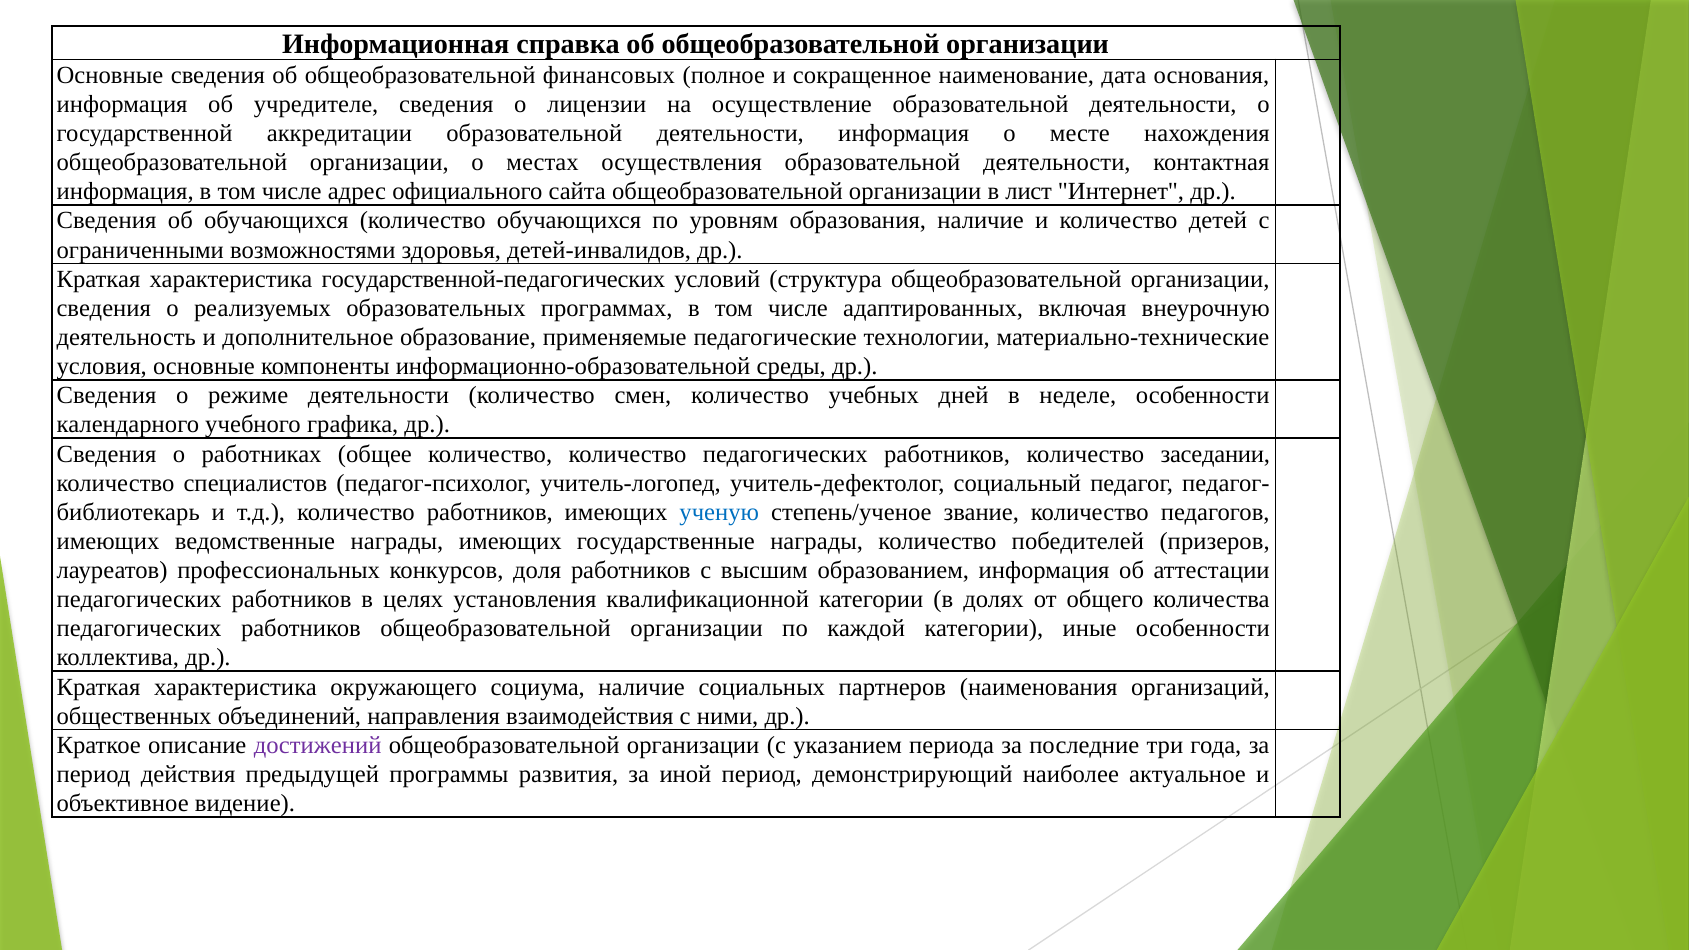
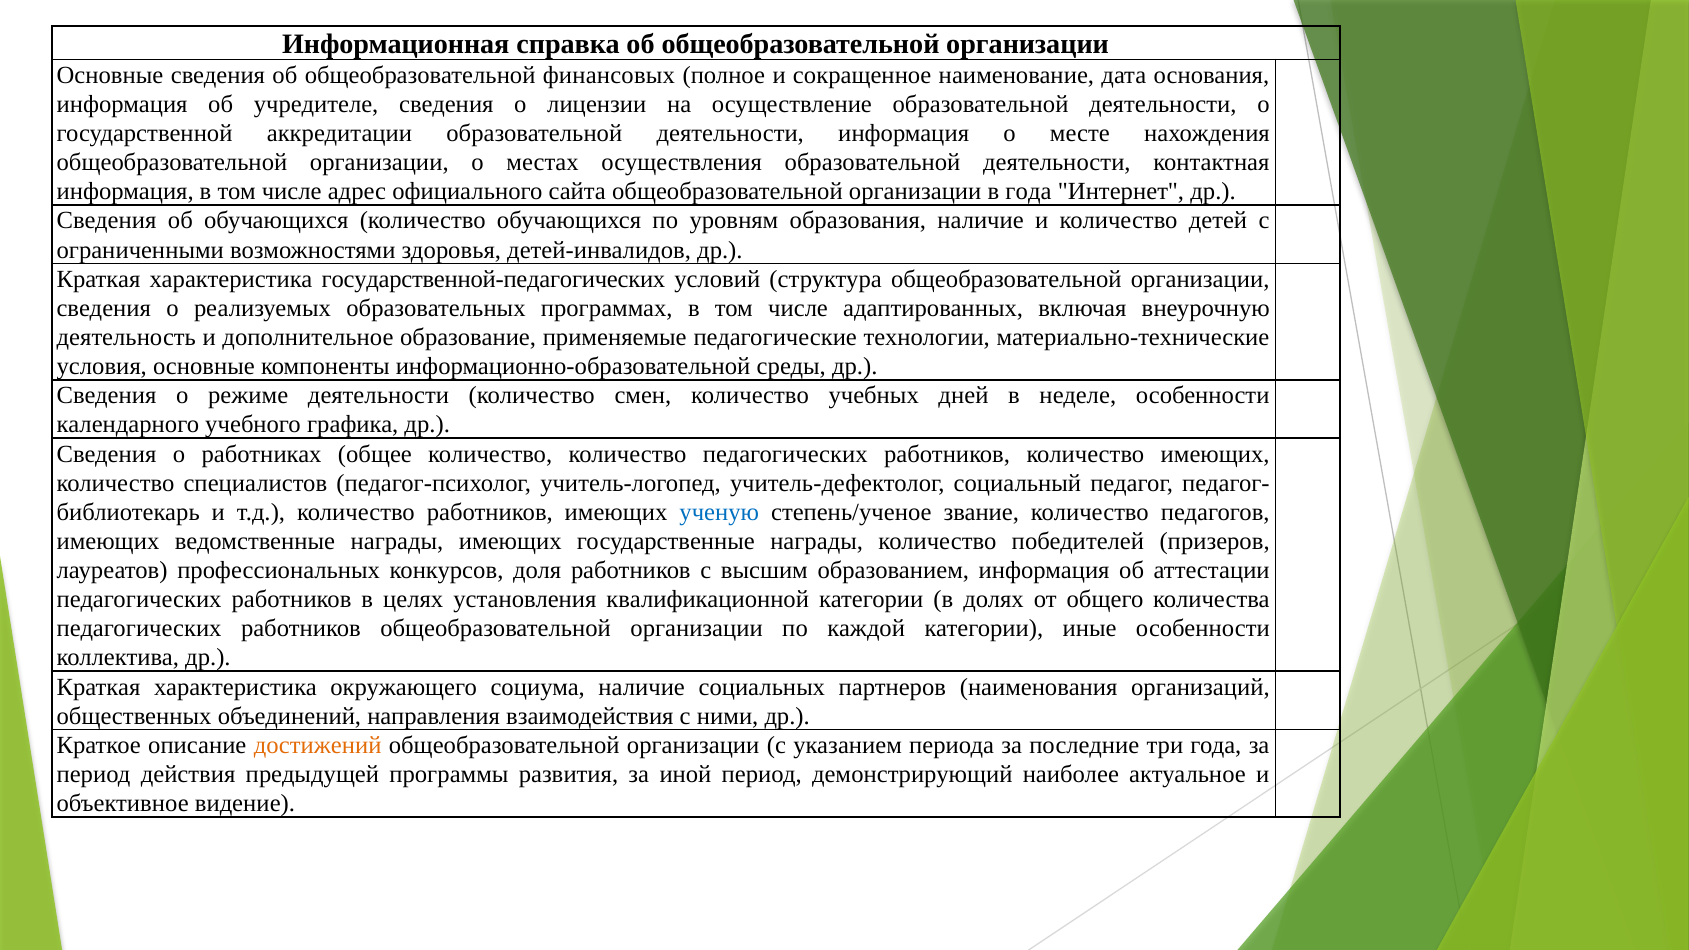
в лист: лист -> года (1029, 192)
количество заседании: заседании -> имеющих (1215, 454)
достижений colour: purple -> orange (318, 745)
